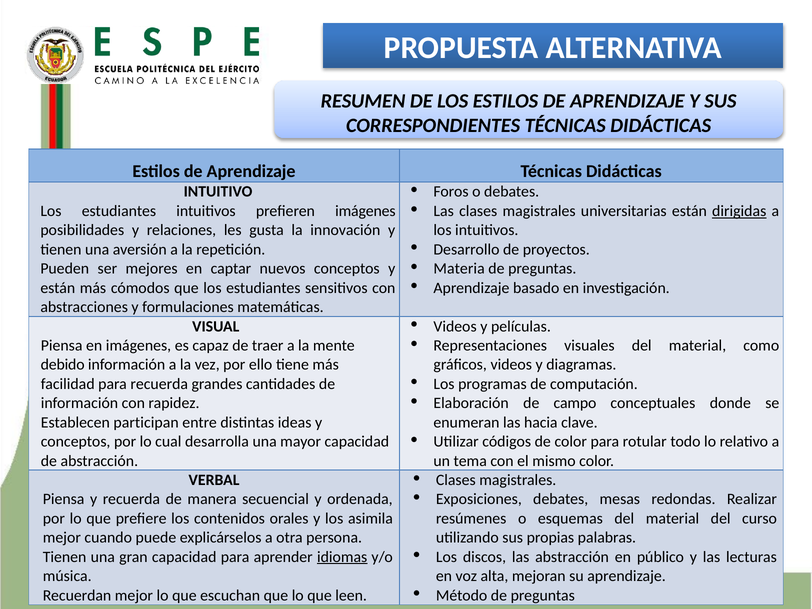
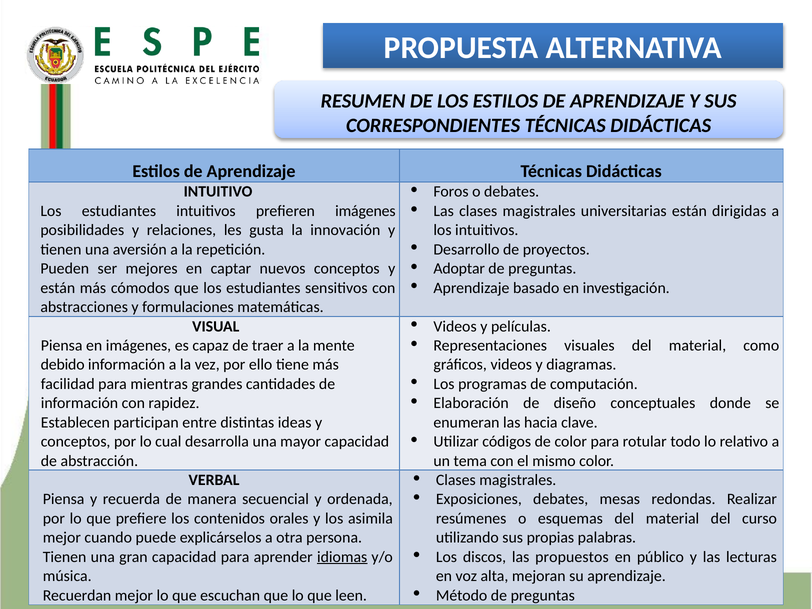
dirigidas underline: present -> none (739, 211)
Materia: Materia -> Adoptar (459, 269)
para recuerda: recuerda -> mientras (159, 384)
campo: campo -> diseño (575, 403)
las abstracción: abstracción -> propuestos (572, 557)
